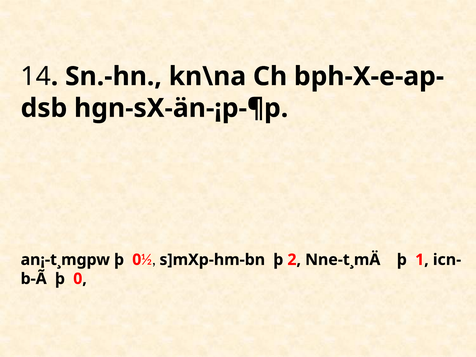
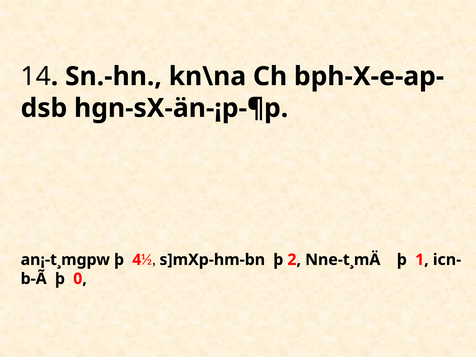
an¡-t¸mgpw þ 0: 0 -> 4 (137, 260)
